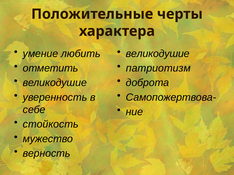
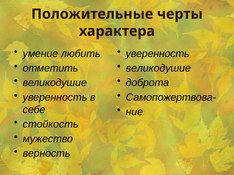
великодушие: великодушие -> уверенность (158, 54)
патриотизм: патриотизм -> великодушие (158, 68)
